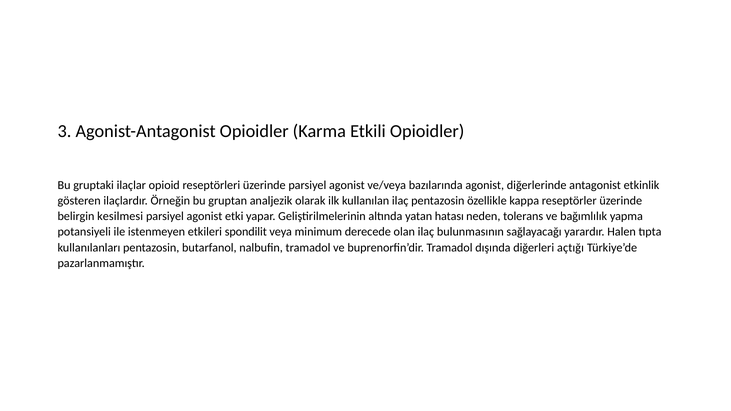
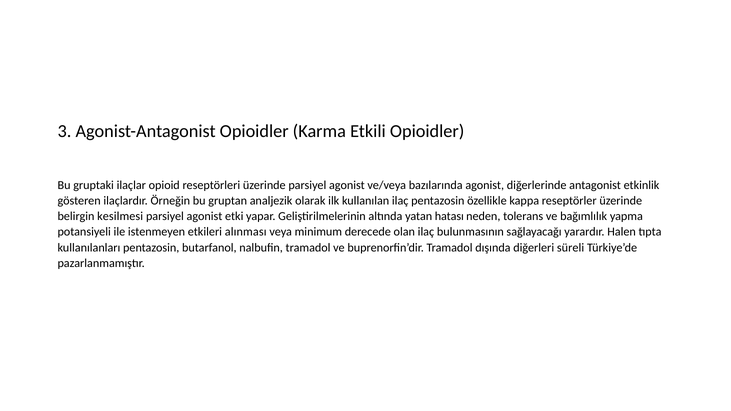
spondilit: spondilit -> alınması (246, 232)
açtığı: açtığı -> süreli (571, 248)
